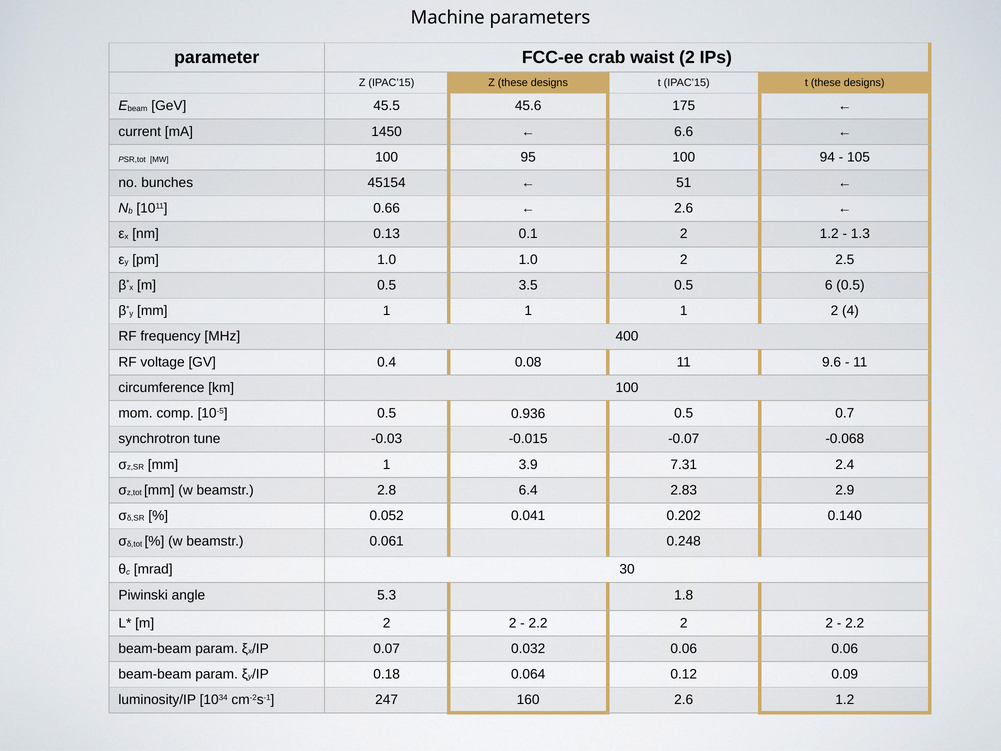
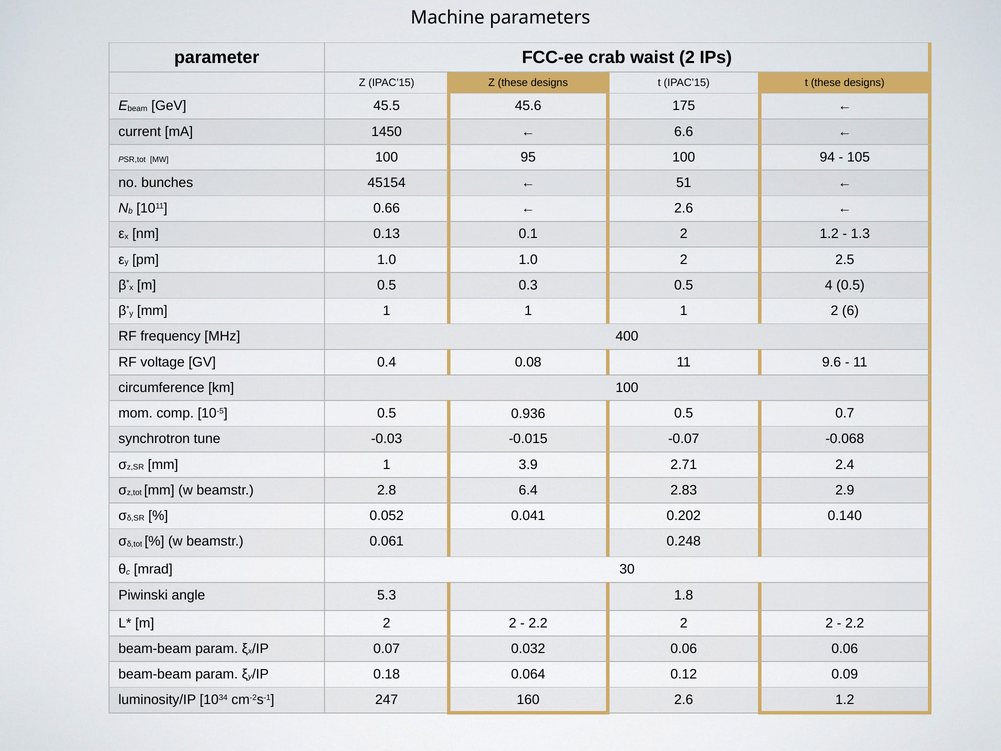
3.5: 3.5 -> 0.3 (528, 285)
6: 6 -> 4 (829, 285)
4: 4 -> 6 (850, 311)
7.31: 7.31 -> 2.71 (684, 464)
